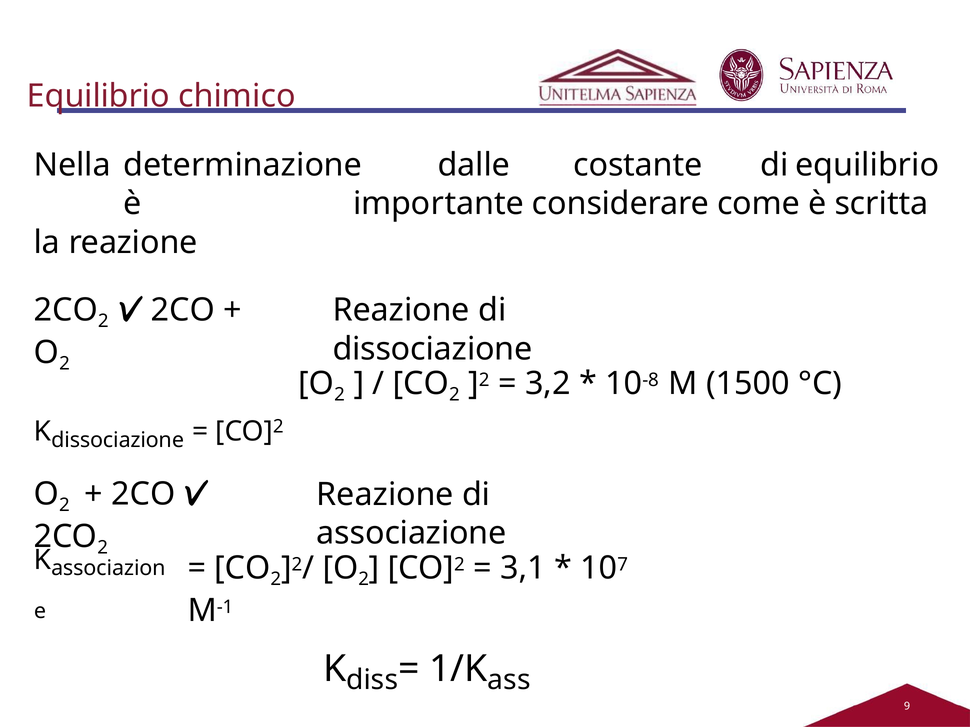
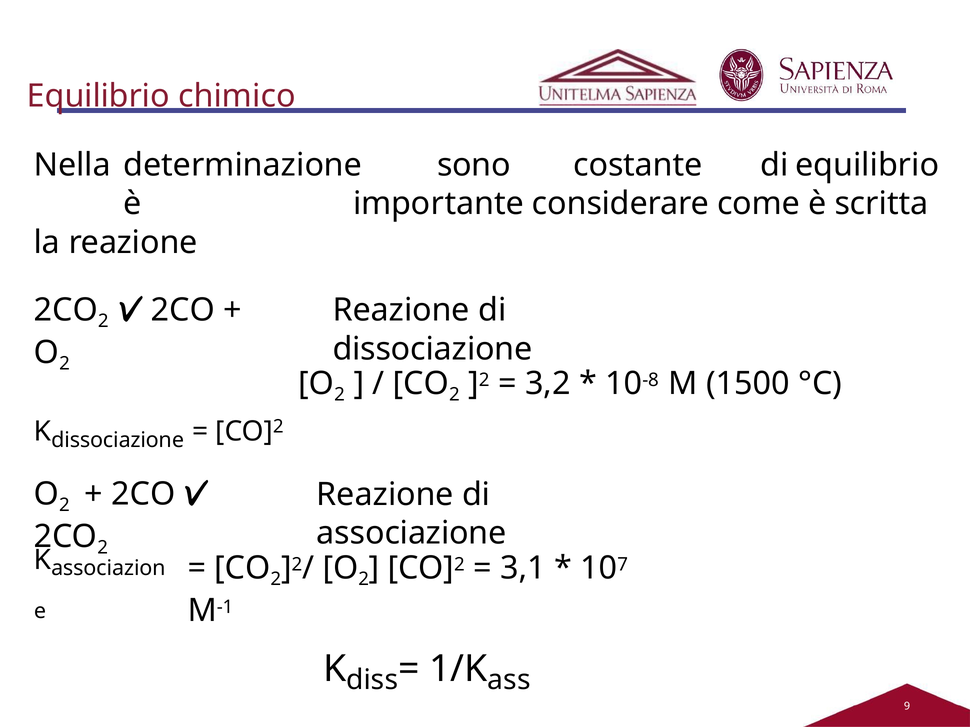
dalle: dalle -> sono (474, 165)
